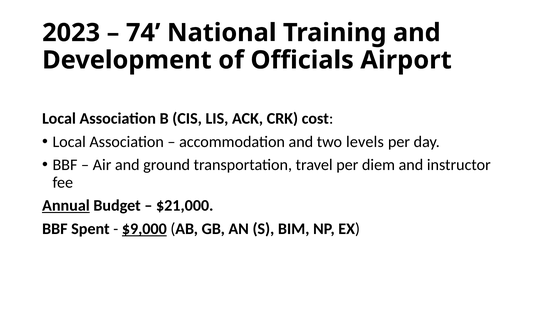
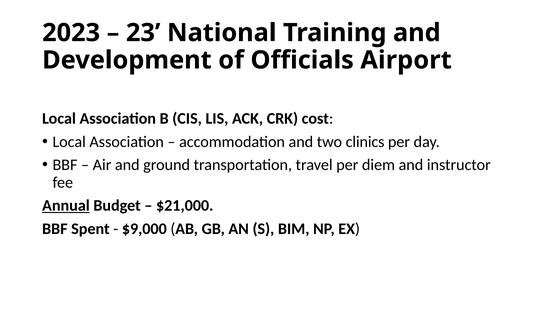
74: 74 -> 23 (143, 33)
levels: levels -> clinics (365, 142)
$9,000 underline: present -> none (144, 229)
